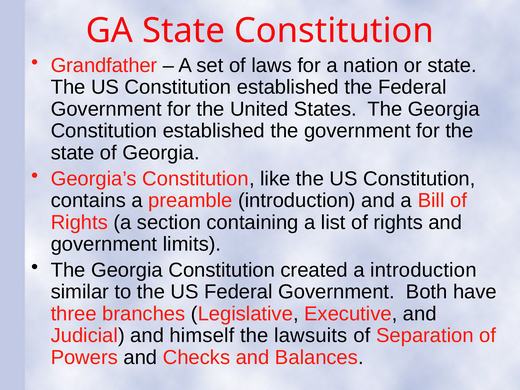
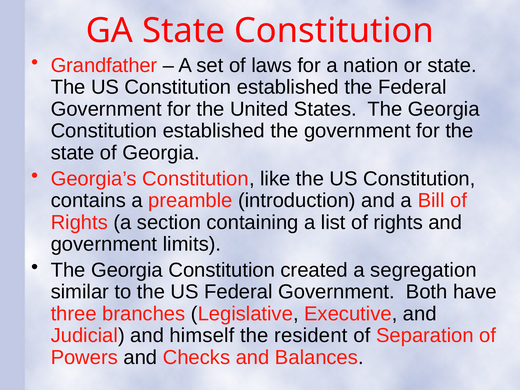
a introduction: introduction -> segregation (423, 270)
lawsuits: lawsuits -> resident (311, 336)
